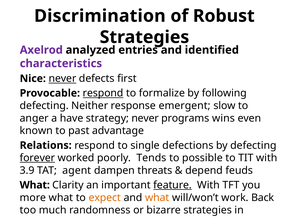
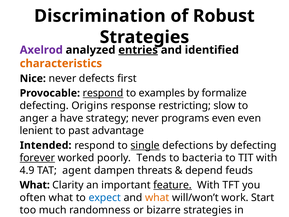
entries underline: none -> present (138, 50)
characteristics colour: purple -> orange (61, 63)
never underline: present -> none (62, 78)
formalize: formalize -> examples (162, 93)
following: following -> formalize (224, 93)
Neither: Neither -> Origins (90, 106)
emergent: emergent -> restricting (185, 106)
programs wins: wins -> even (224, 118)
known: known -> lenient (36, 131)
Relations: Relations -> Intended (46, 145)
single underline: none -> present (145, 145)
possible: possible -> bacteria (202, 158)
3.9: 3.9 -> 4.9 (27, 170)
more: more -> often (33, 197)
expect colour: orange -> blue (105, 197)
Back: Back -> Start (263, 197)
